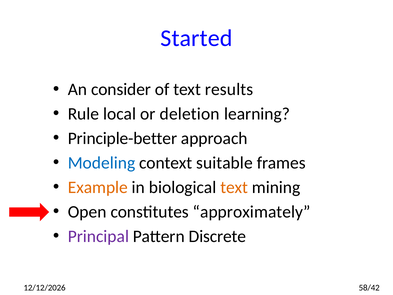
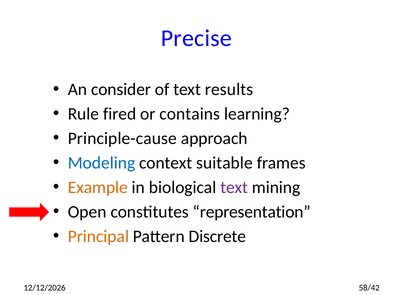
Started: Started -> Precise (196, 38)
local: local -> fired (120, 114)
deletion: deletion -> contains (190, 114)
Principle-better: Principle-better -> Principle-cause (122, 138)
text colour: orange -> purple (234, 187)
approximately: approximately -> representation (252, 212)
Principal colour: purple -> orange (98, 236)
